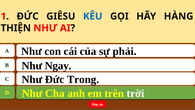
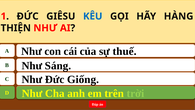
phải: phải -> thuế (125, 51)
Ngay: Ngay -> Sáng (58, 66)
Trong: Trong -> Giống (83, 79)
trời colour: white -> light green (135, 93)
